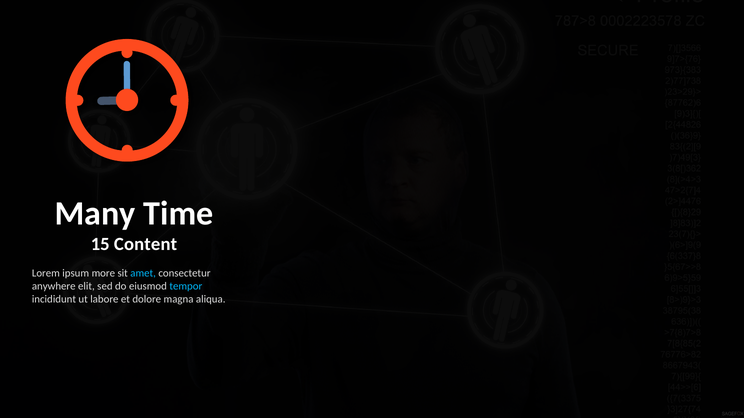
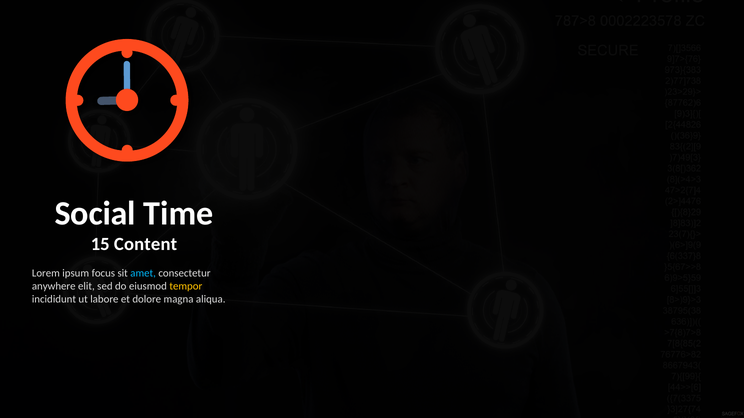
Many: Many -> Social (95, 214)
more: more -> focus (103, 274)
tempor colour: light blue -> yellow (186, 287)
